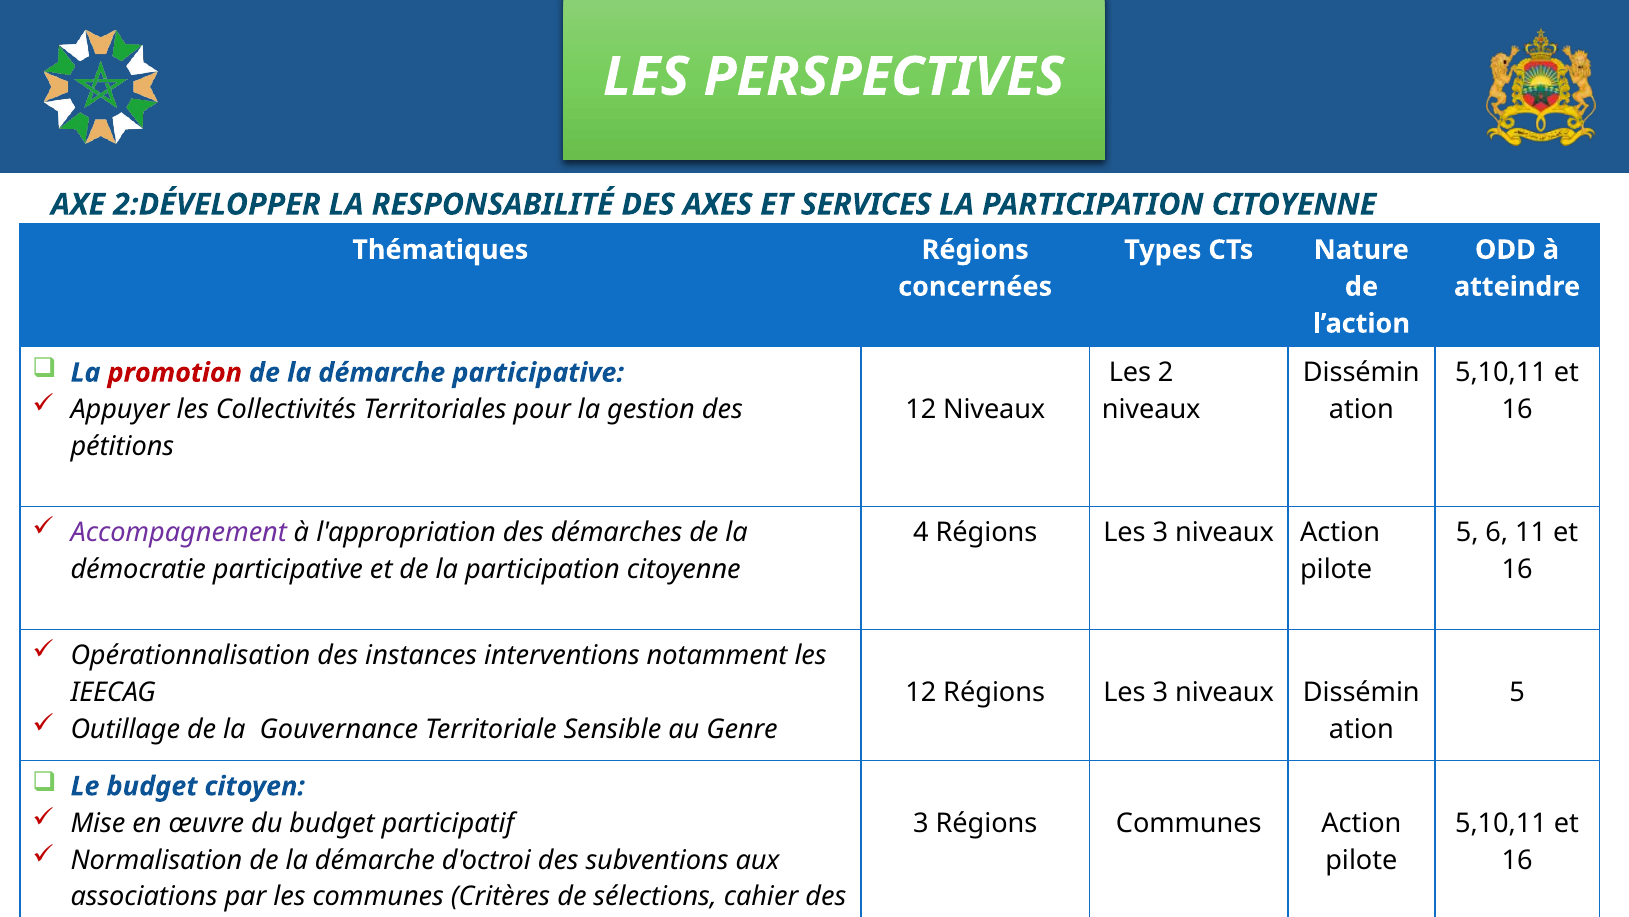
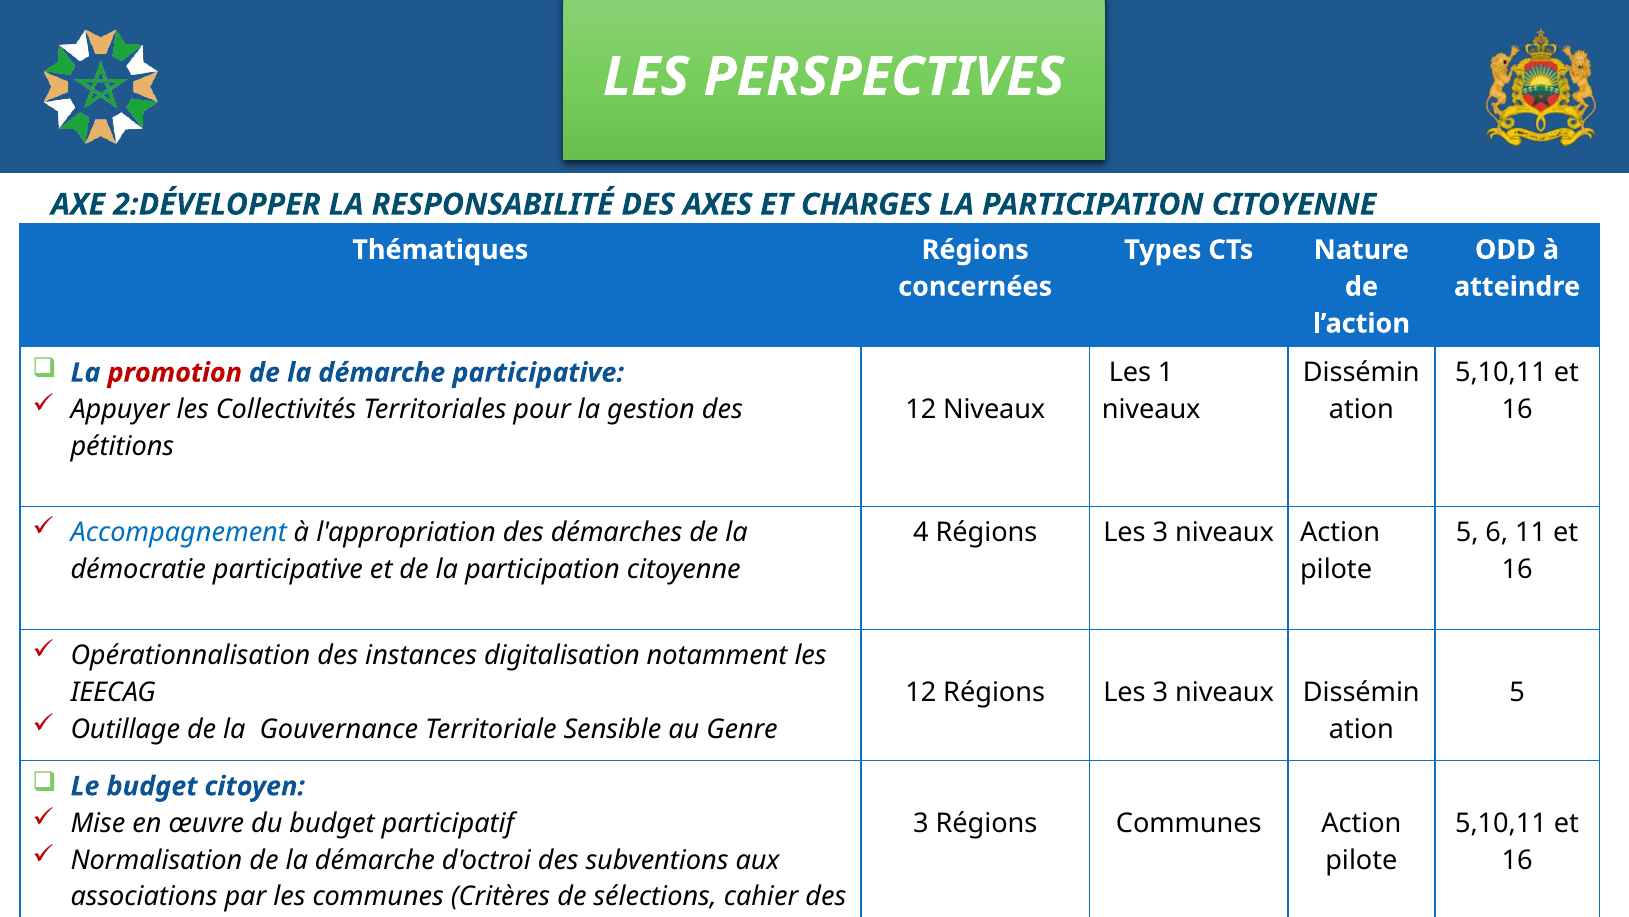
ET SERVICES: SERVICES -> CHARGES (866, 204)
2: 2 -> 1 (1166, 372)
Accompagnement colour: purple -> blue (179, 532)
interventions: interventions -> digitalisation (562, 655)
